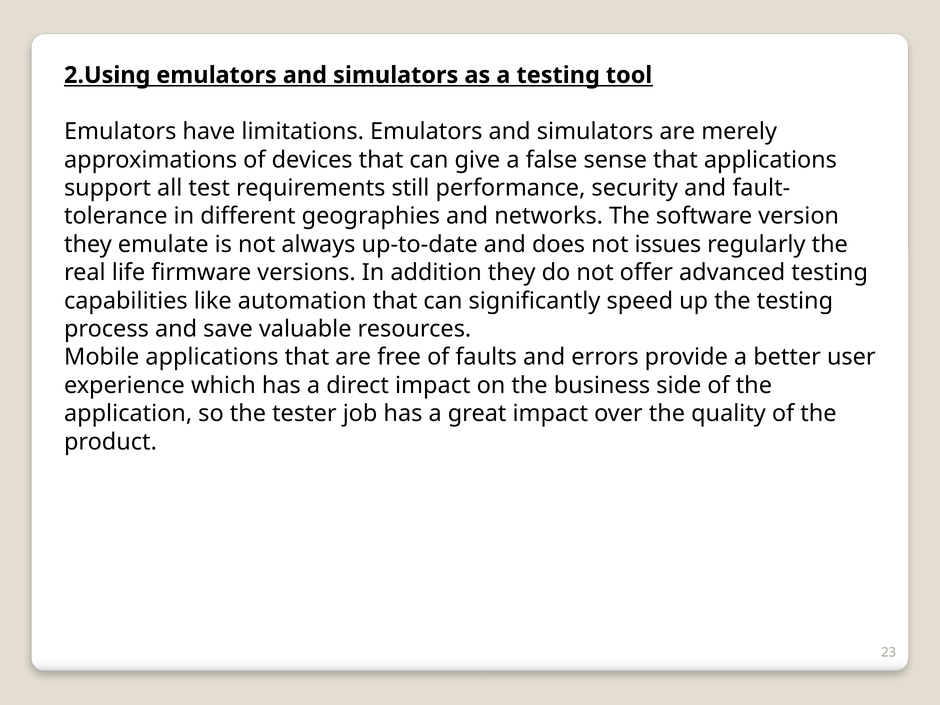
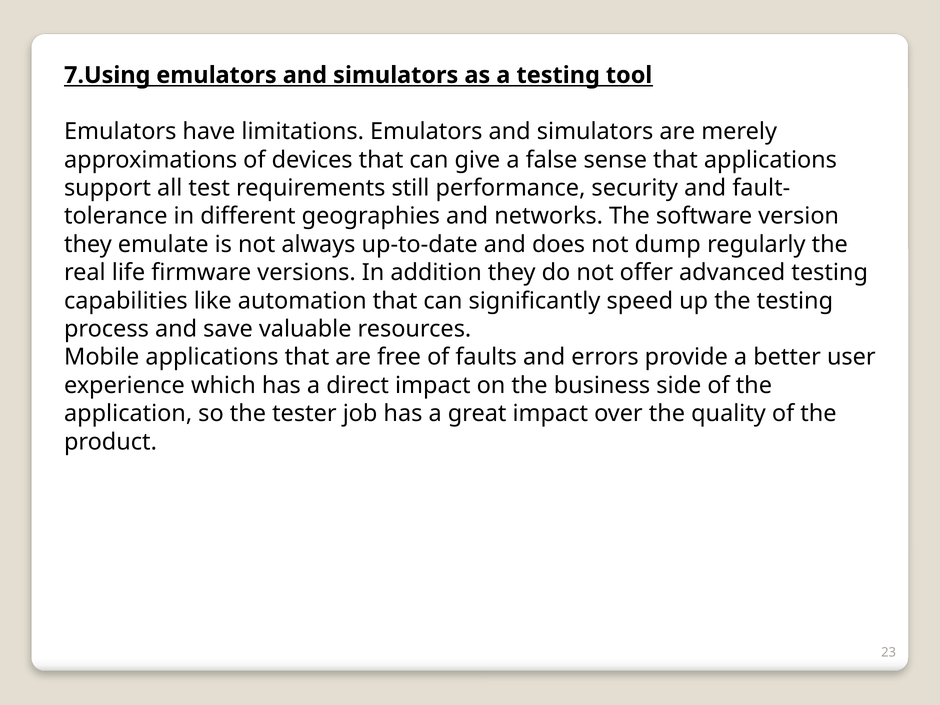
2.Using: 2.Using -> 7.Using (107, 75)
issues: issues -> dump (668, 244)
